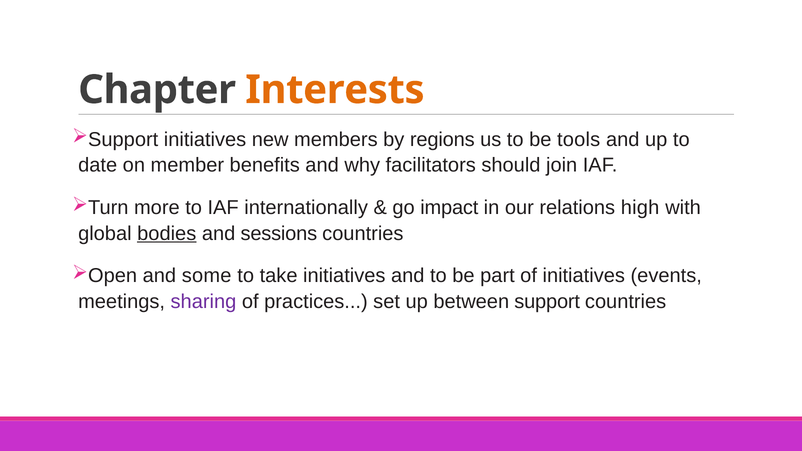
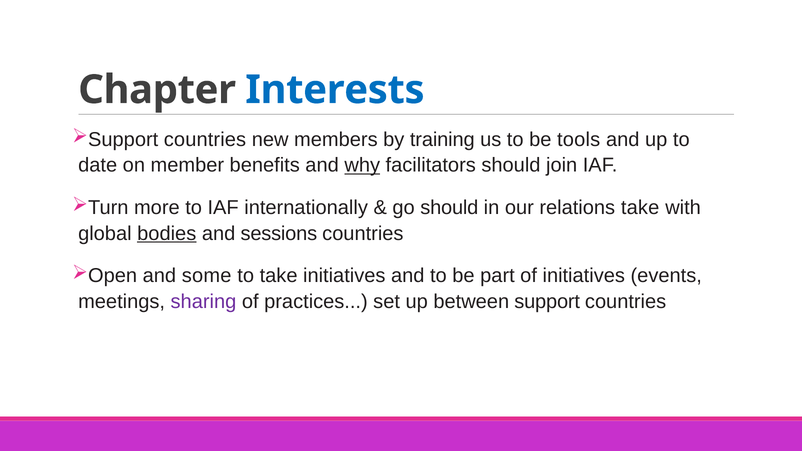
Interests colour: orange -> blue (335, 90)
initiatives: initiatives -> countries (205, 140)
regions: regions -> training (442, 140)
why underline: none -> present (362, 165)
go impact: impact -> should (449, 208)
relations high: high -> take (640, 208)
